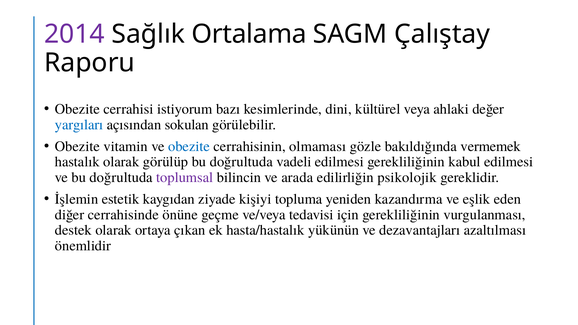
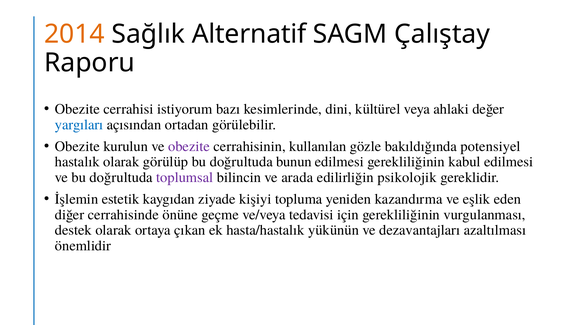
2014 colour: purple -> orange (74, 34)
Ortalama: Ortalama -> Alternatif (249, 34)
sokulan: sokulan -> ortadan (187, 125)
vitamin: vitamin -> kurulun (126, 146)
obezite colour: blue -> purple (189, 146)
olmaması: olmaması -> kullanılan (318, 146)
vermemek: vermemek -> potensiyel (491, 146)
vadeli: vadeli -> bunun (294, 162)
